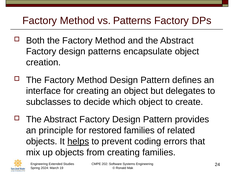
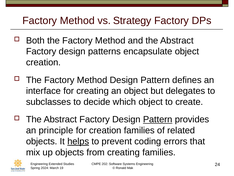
vs Patterns: Patterns -> Strategy (132, 21)
Pattern underline: none -> present (158, 119)
for restored: restored -> creation (105, 130)
